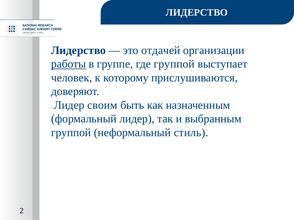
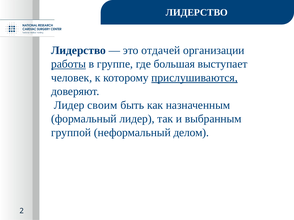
где группой: группой -> большая (174, 64)
прислушиваются underline: none -> present (195, 78)
стиль: стиль -> делом (191, 133)
